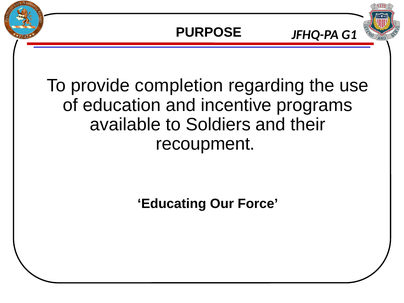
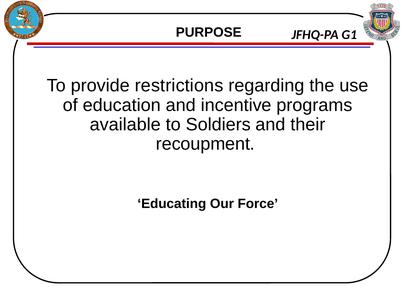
completion: completion -> restrictions (179, 86)
